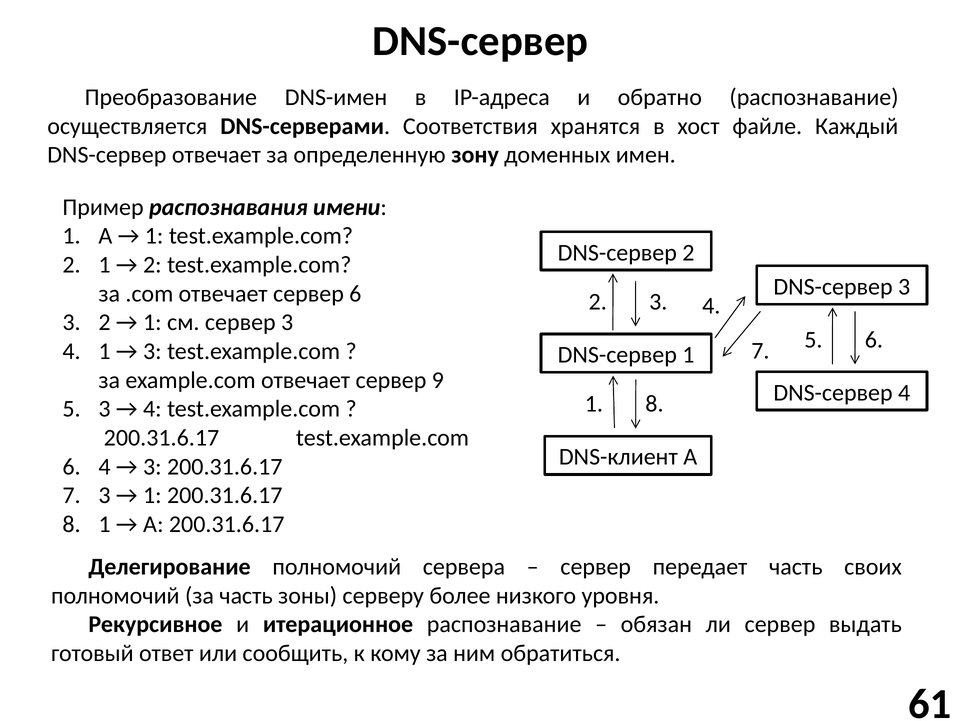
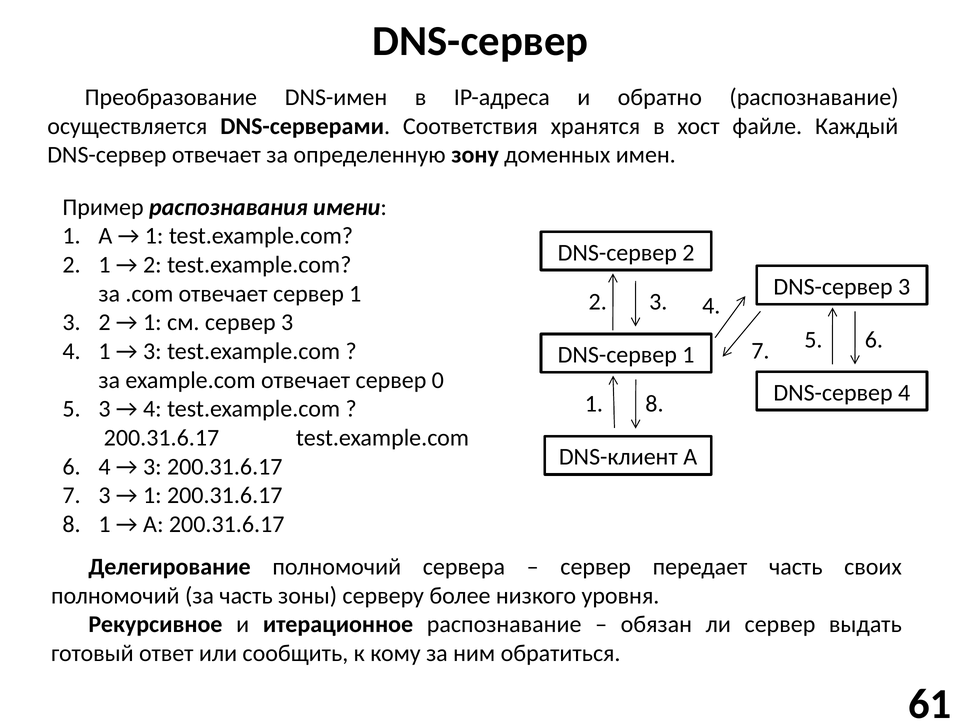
сервер 6: 6 -> 1 (355, 294)
9: 9 -> 0 (438, 380)
